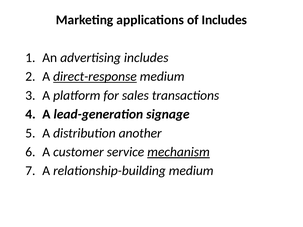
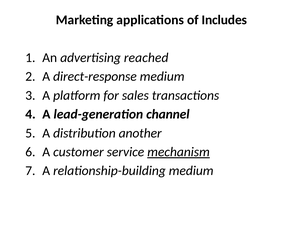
advertising includes: includes -> reached (146, 58)
direct-response underline: present -> none (95, 77)
signage: signage -> channel (168, 114)
